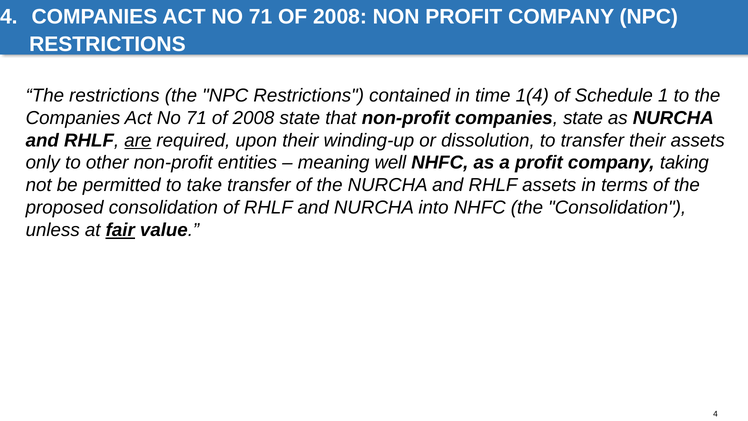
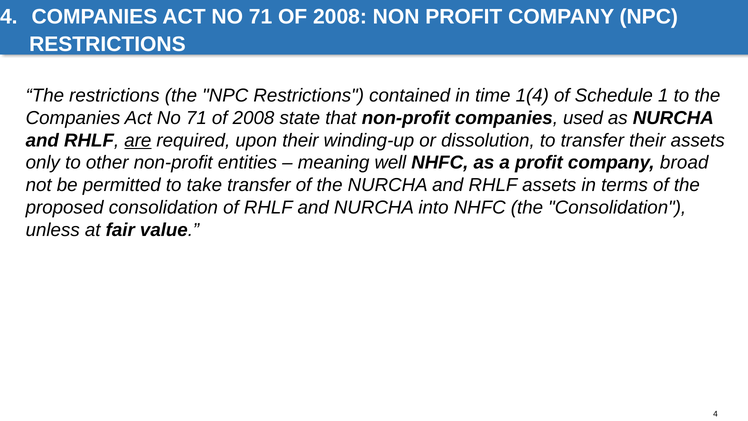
companies state: state -> used (583, 118)
taking: taking -> broad (684, 163)
fair underline: present -> none (120, 230)
